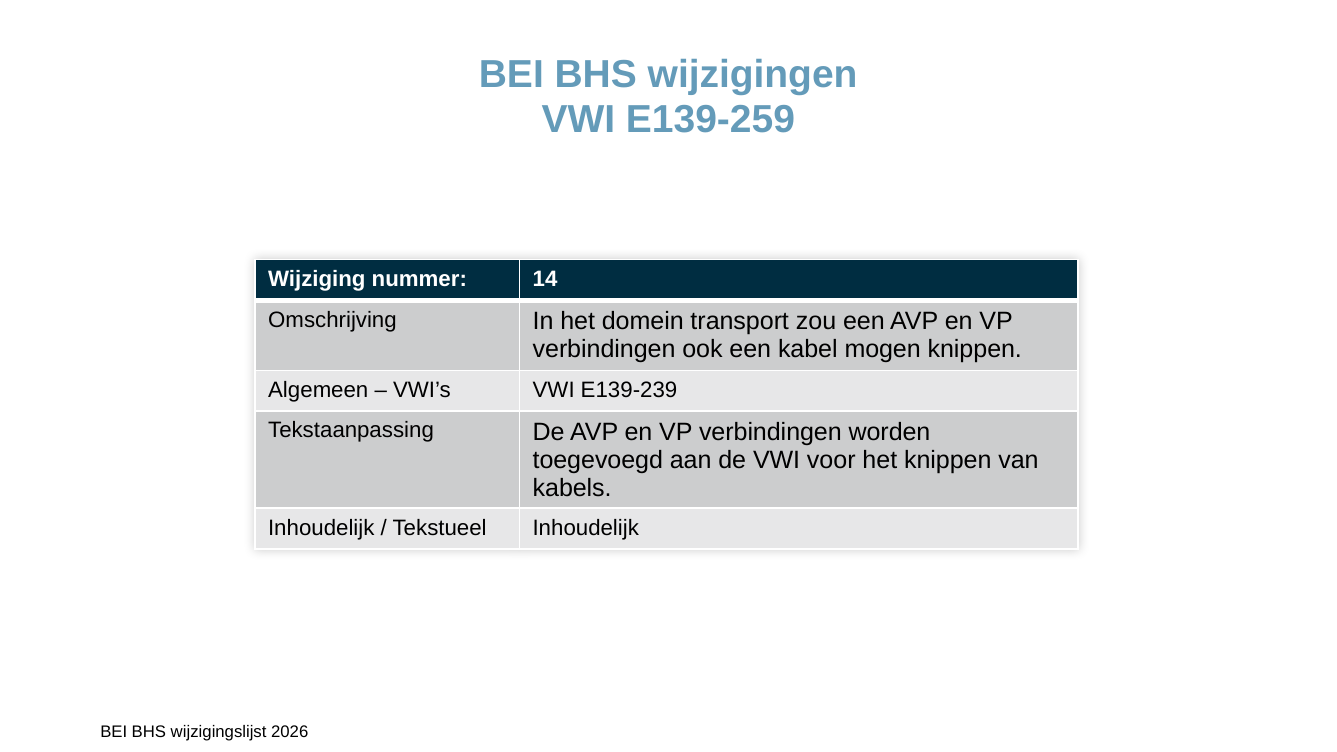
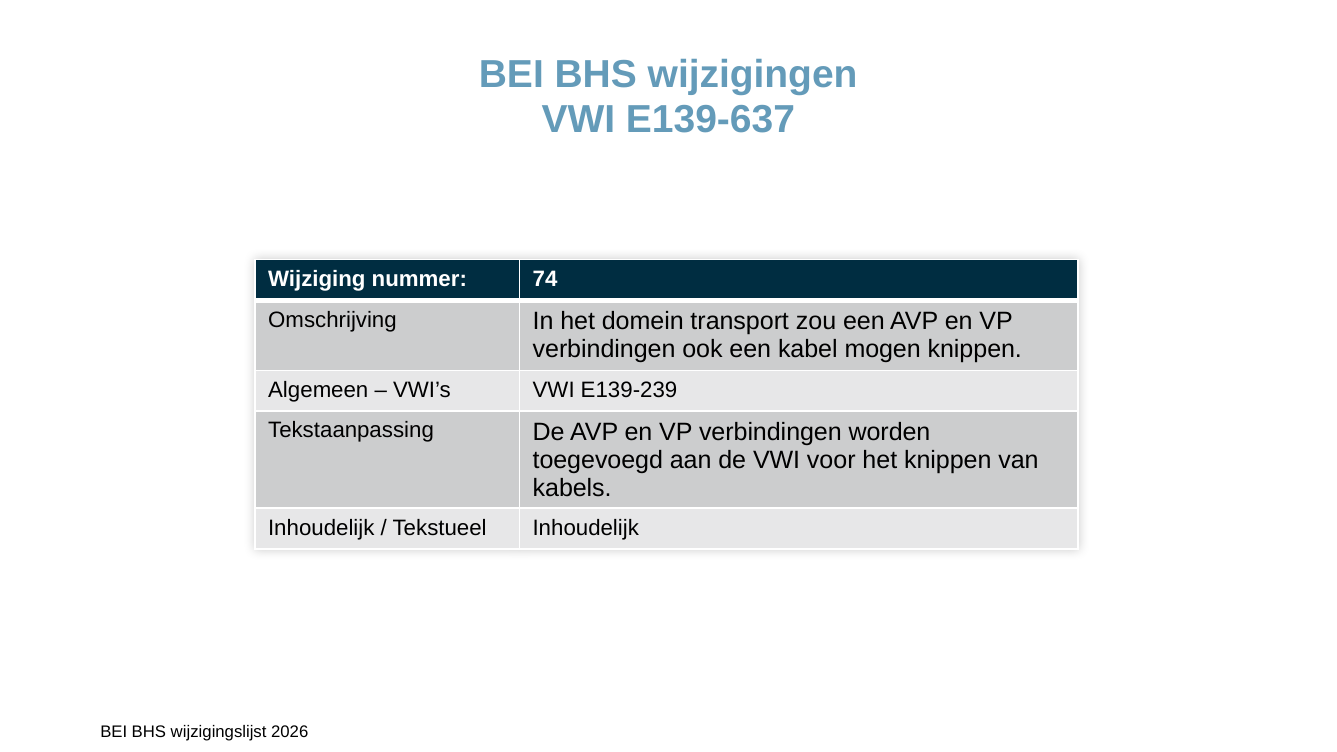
E139-259: E139-259 -> E139-637 (710, 119)
14: 14 -> 74 (545, 279)
